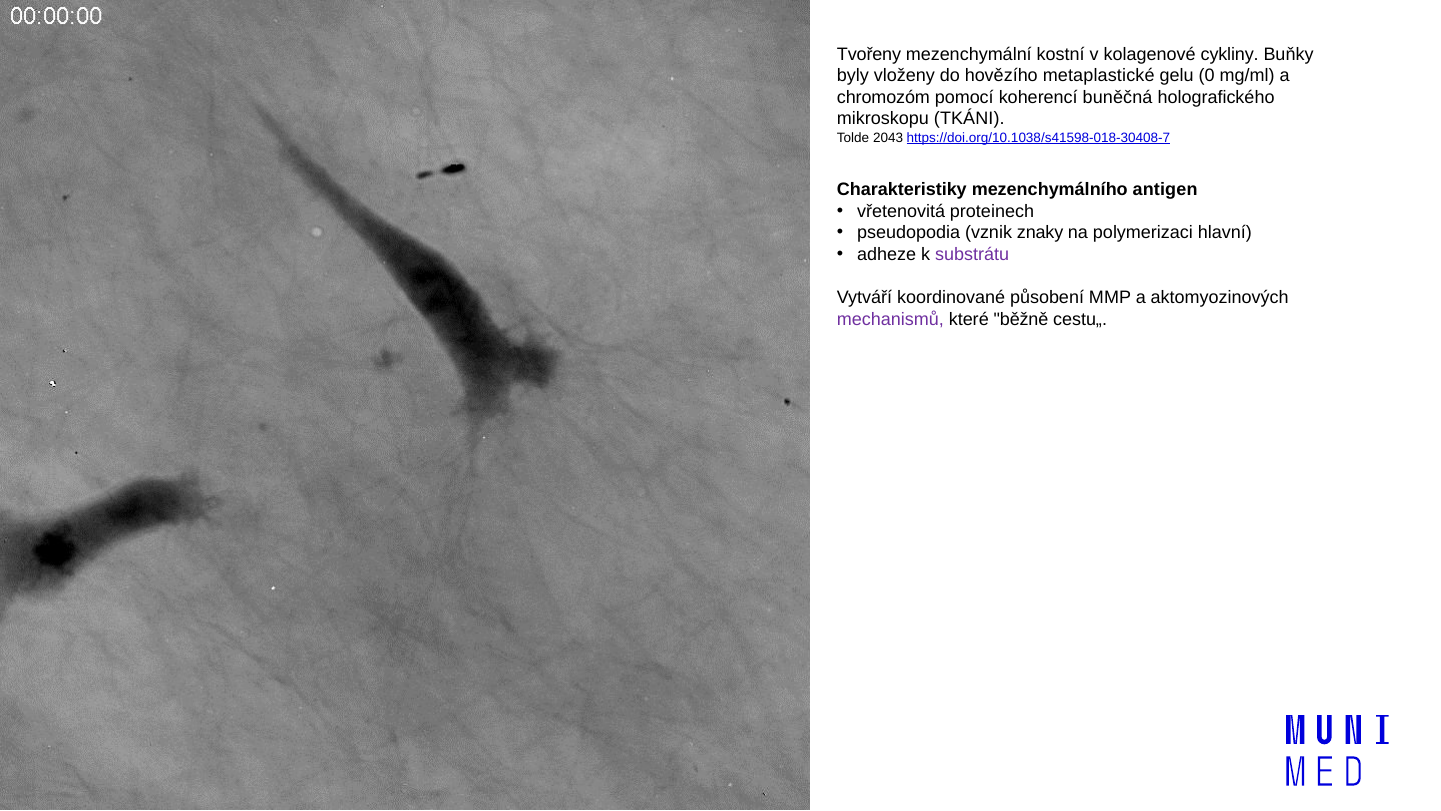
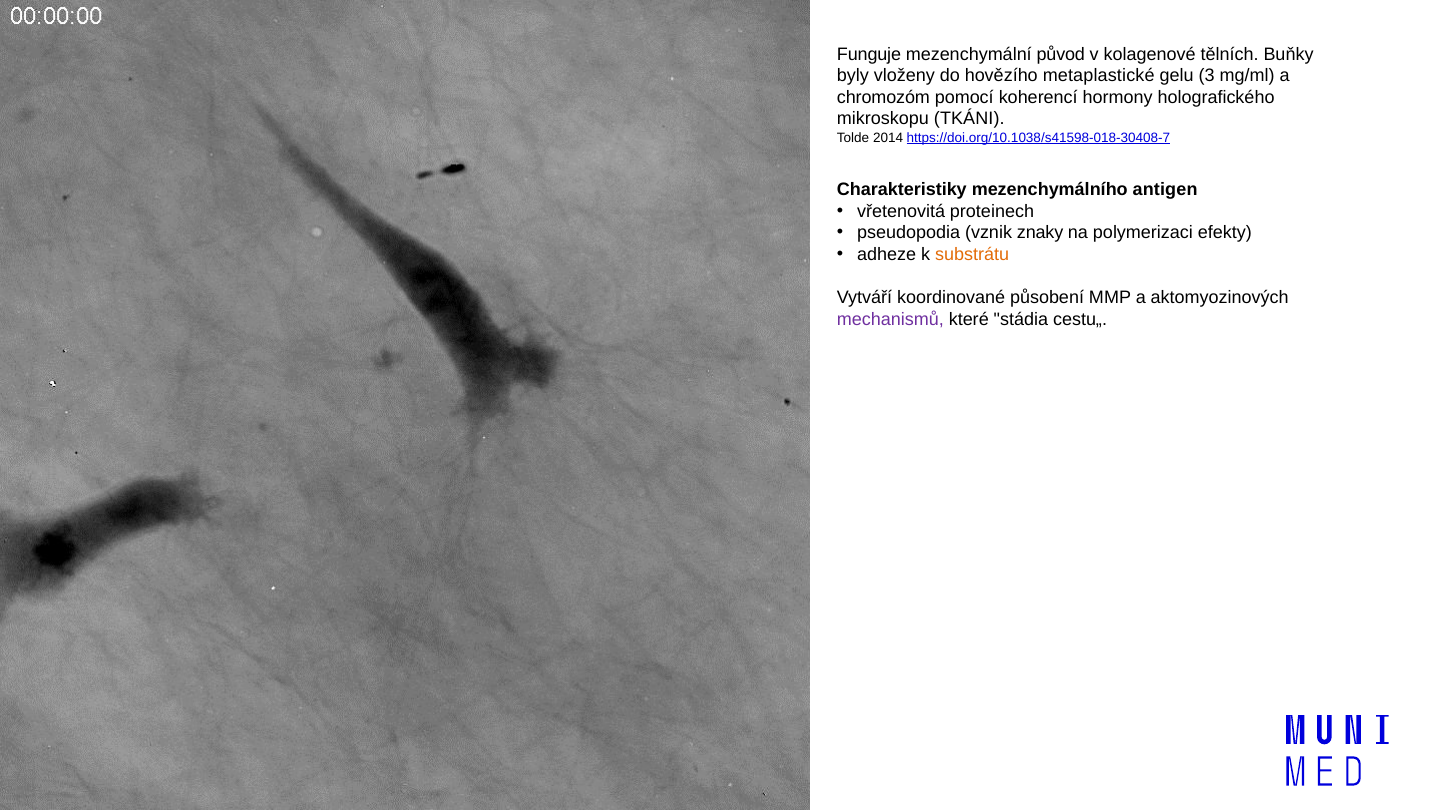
Tvořeny: Tvořeny -> Funguje (869, 54)
kostní: kostní -> původ (1061, 54)
cykliny: cykliny -> tělních (1230, 54)
0: 0 -> 3 (1207, 76)
buněčná: buněčná -> hormony (1118, 97)
2043: 2043 -> 2014 (888, 138)
hlavní: hlavní -> efekty (1225, 233)
substrátu colour: purple -> orange (972, 254)
běžně: běžně -> stádia (1021, 319)
